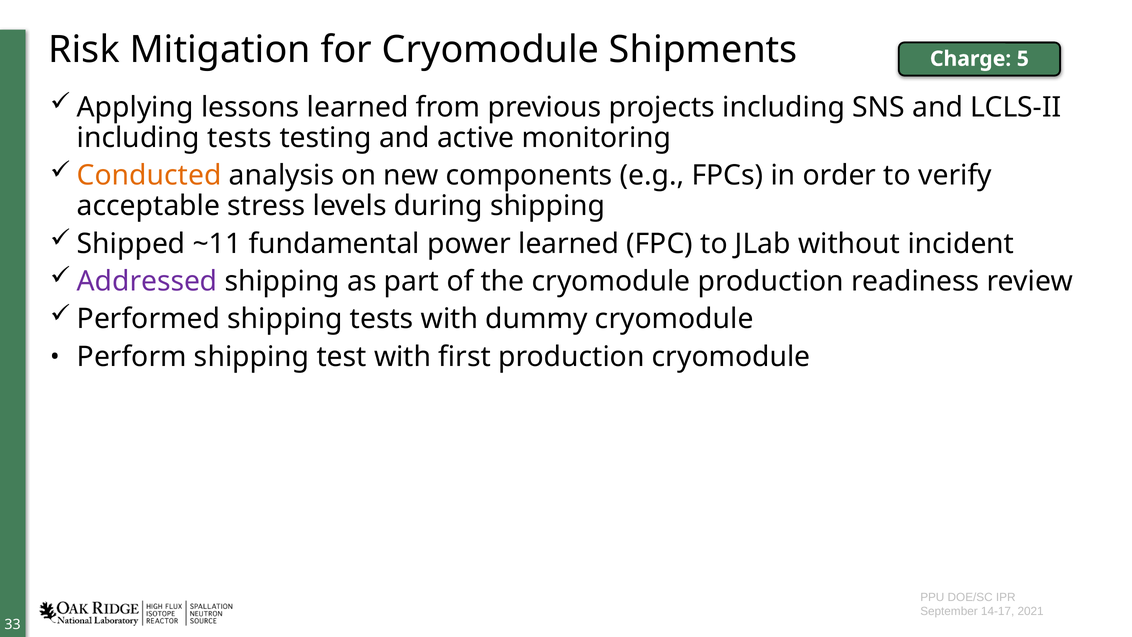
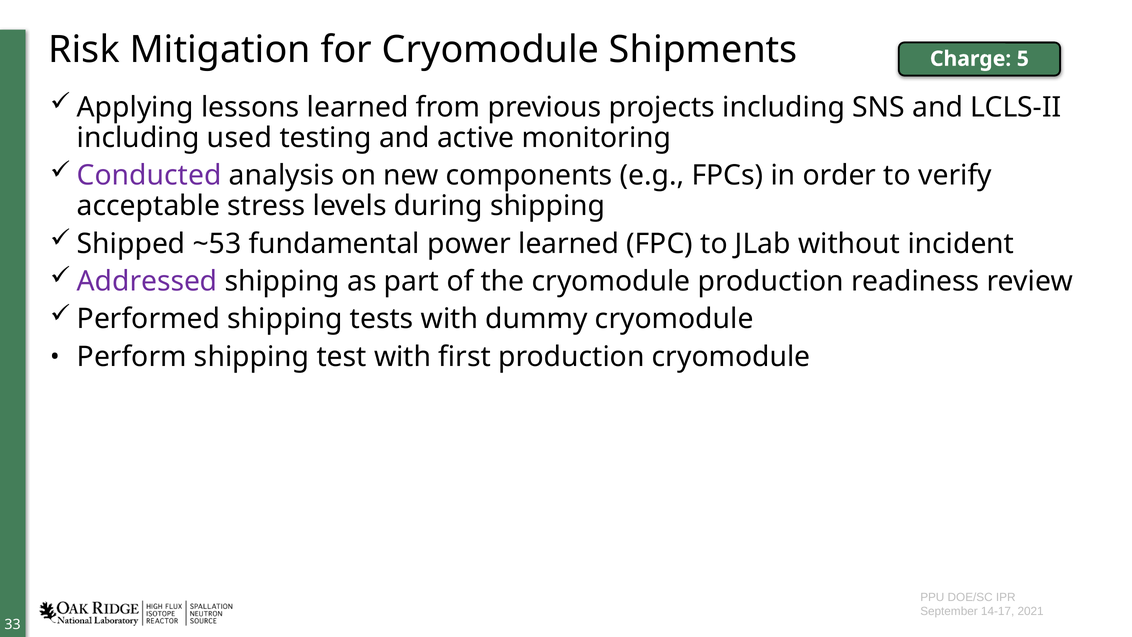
including tests: tests -> used (239, 138)
Conducted colour: orange -> purple (149, 175)
~11: ~11 -> ~53 (217, 244)
